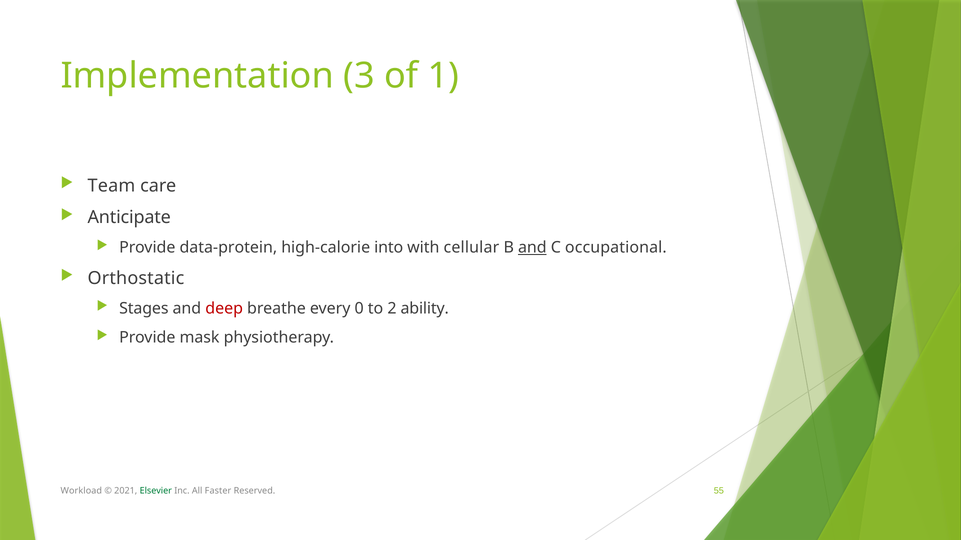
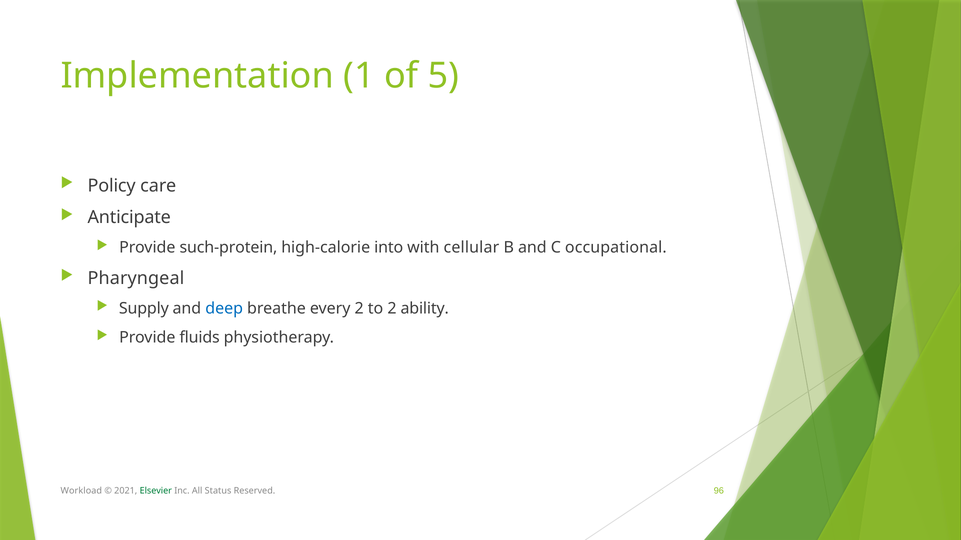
3: 3 -> 1 (359, 76)
1: 1 -> 5 (443, 76)
Team: Team -> Policy (112, 186)
data-protein: data-protein -> such-protein (228, 248)
and underline: present -> none (532, 248)
Orthostatic: Orthostatic -> Pharyngeal (136, 278)
Stages: Stages -> Supply (144, 309)
deep colour: red -> blue (224, 309)
every 0: 0 -> 2 (359, 309)
mask: mask -> fluids (200, 338)
Faster: Faster -> Status (218, 491)
55: 55 -> 96 (719, 491)
